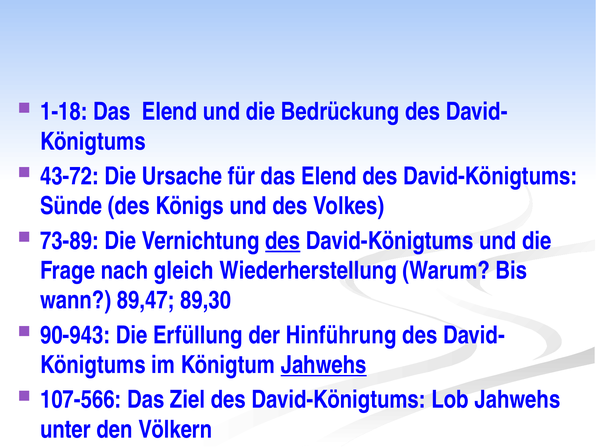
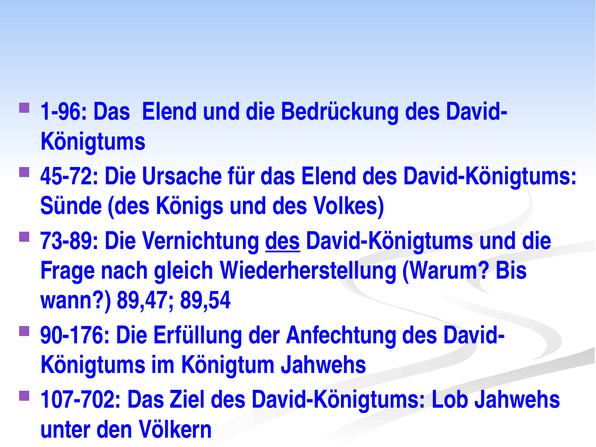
1-18: 1-18 -> 1-96 (64, 112)
43-72: 43-72 -> 45-72 (69, 176)
89,30: 89,30 -> 89,54 (206, 300)
90-943: 90-943 -> 90-176 (75, 335)
Hinführung: Hinführung -> Anfechtung (341, 335)
Jahwehs underline: present -> none (324, 365)
107-566: 107-566 -> 107-702 (81, 400)
